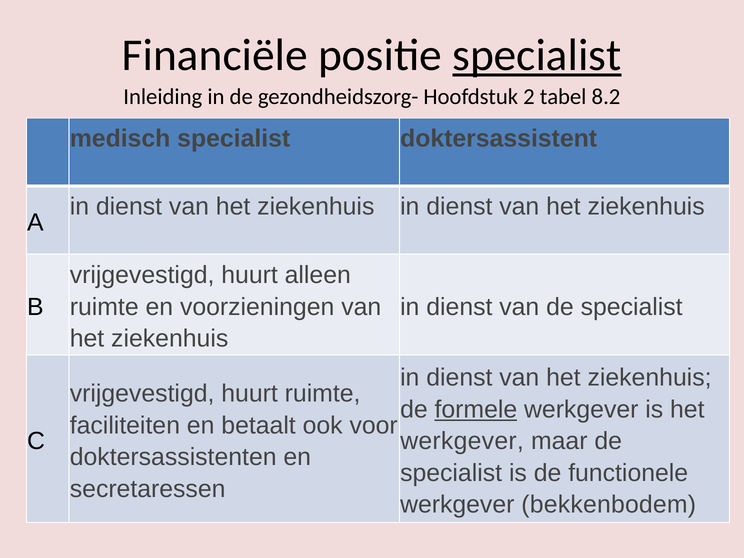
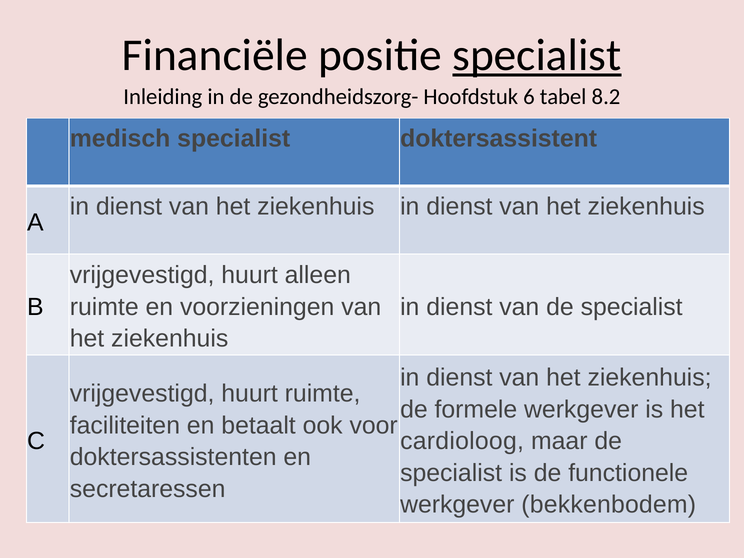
2: 2 -> 6 (529, 97)
formele underline: present -> none (476, 409)
werkgever: werkgever -> cardioloog (462, 441)
